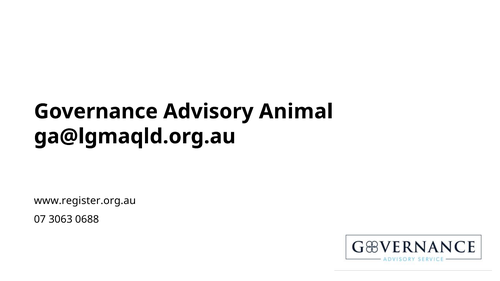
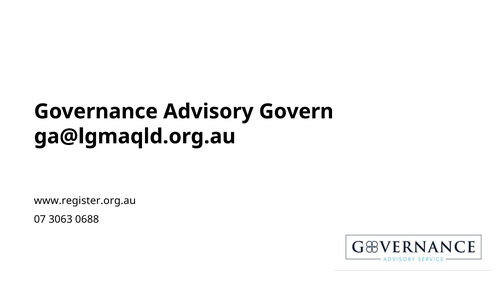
Animal: Animal -> Govern (296, 112)
